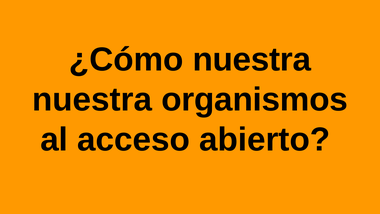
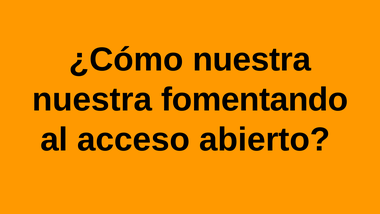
organismos: organismos -> fomentando (255, 100)
